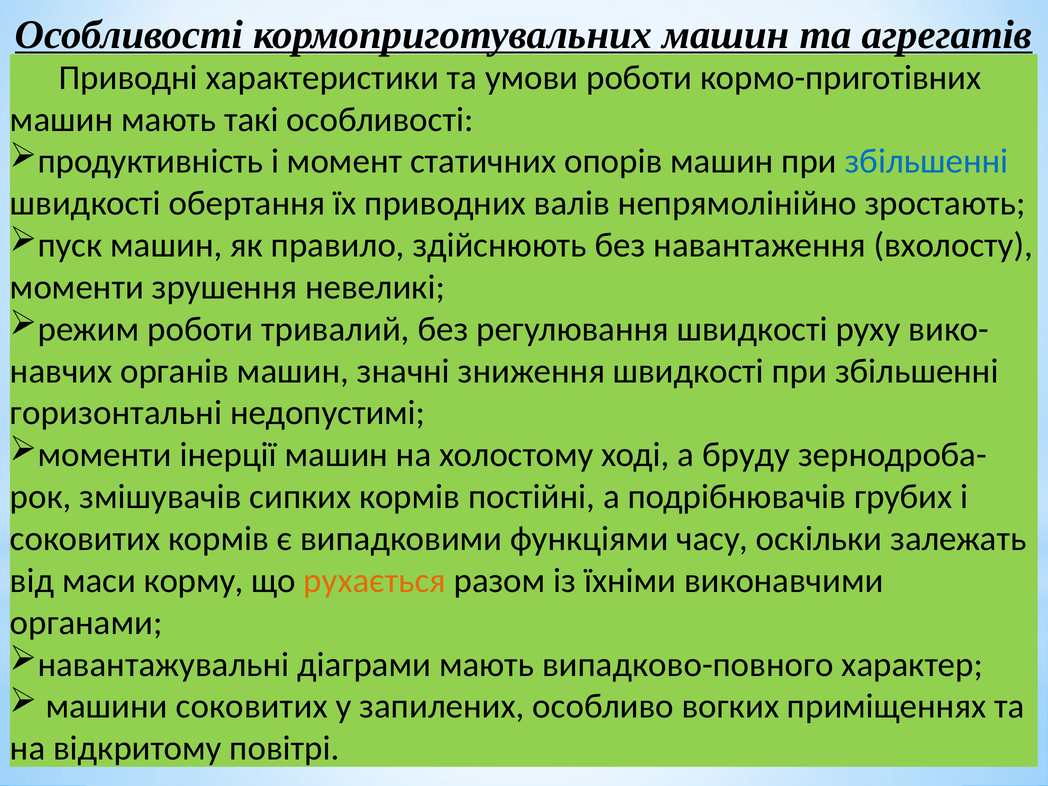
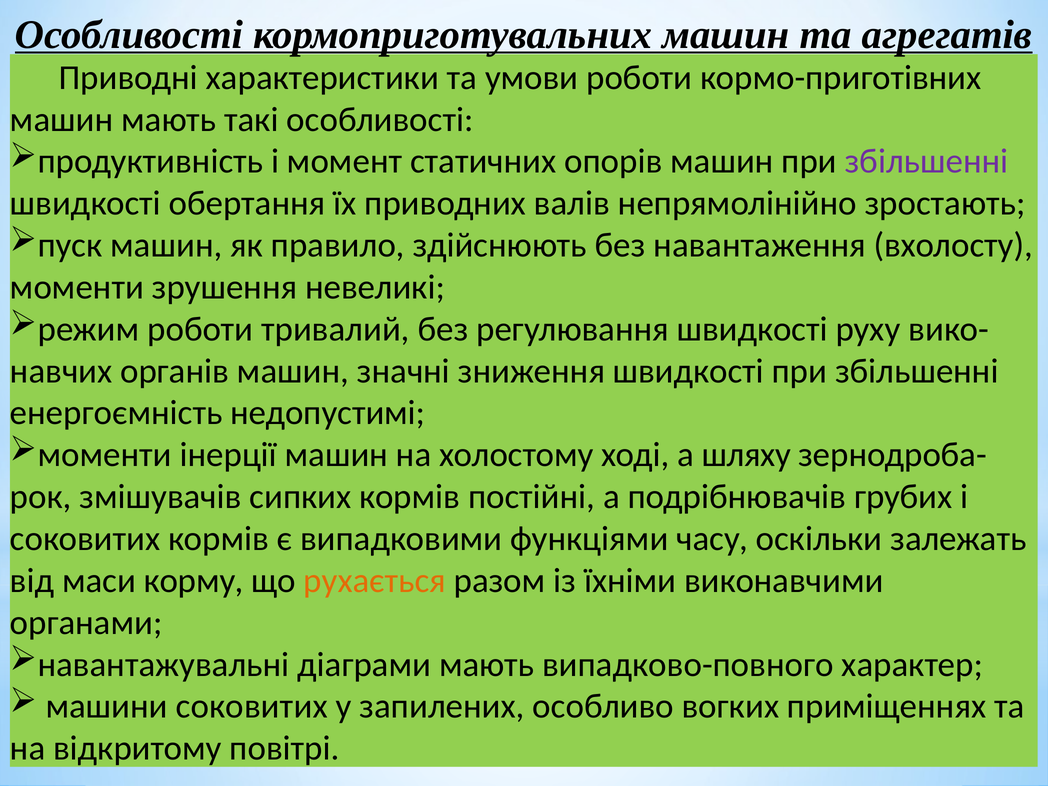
збільшенні colour: blue -> purple (927, 161)
горизонтальні: горизонтальні -> енергоємність (116, 413)
бруду: бруду -> шляху (746, 455)
